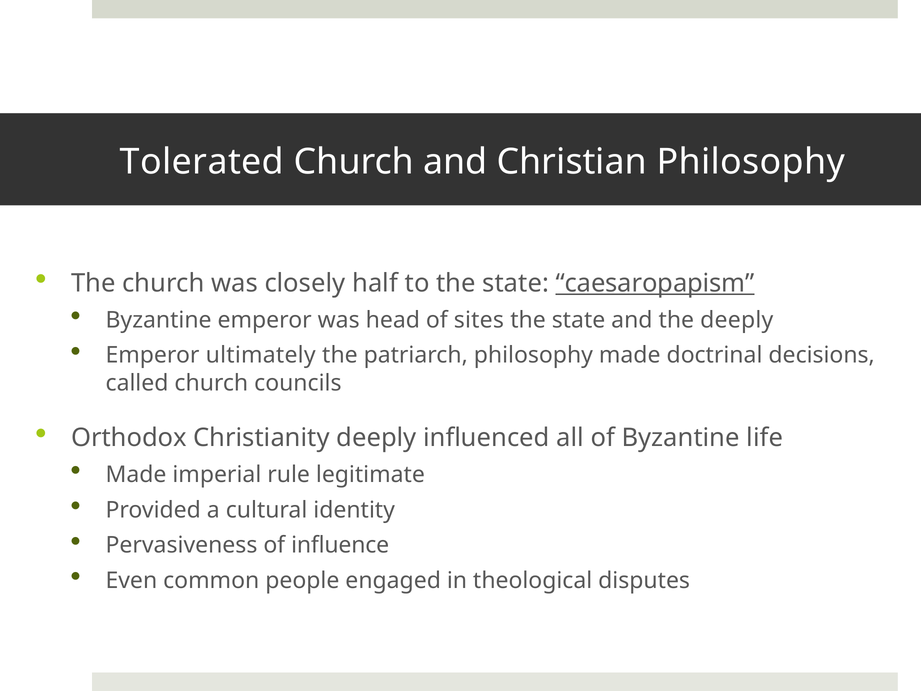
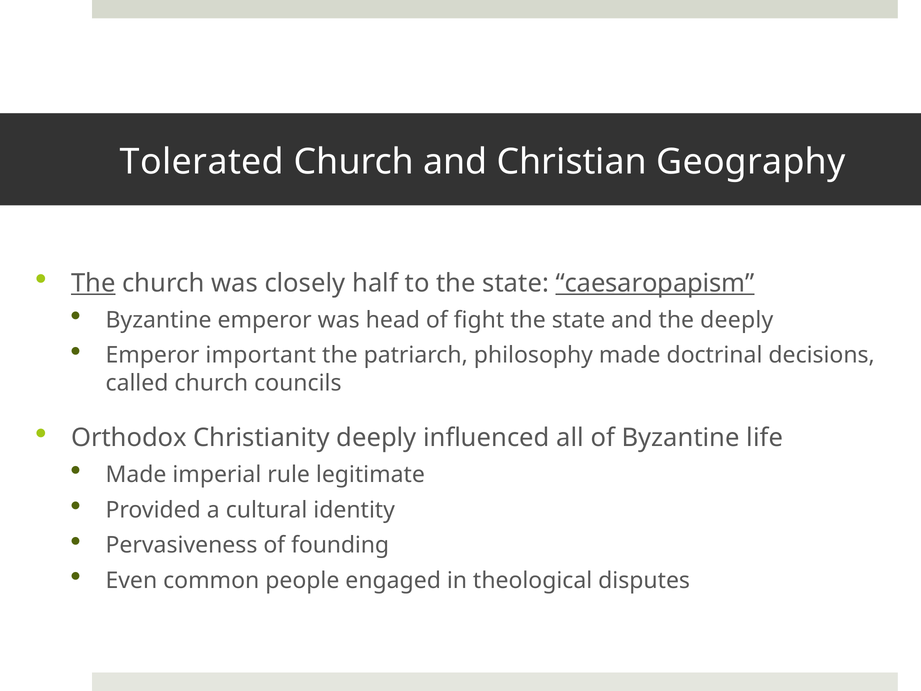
Christian Philosophy: Philosophy -> Geography (751, 162)
The underline: none -> present (93, 283)
sites: sites -> fight (479, 320)
ultimately: ultimately -> important (261, 355)
influence: influence -> founding (340, 545)
